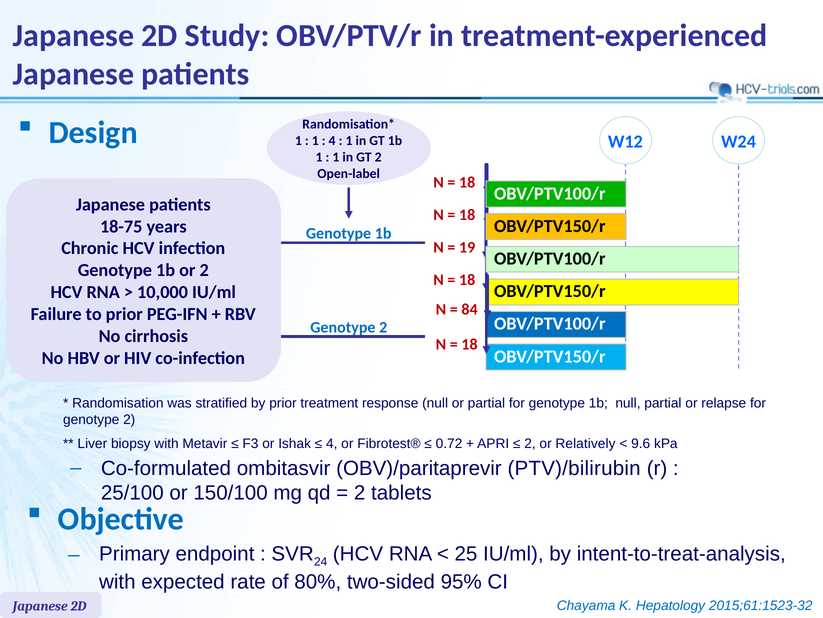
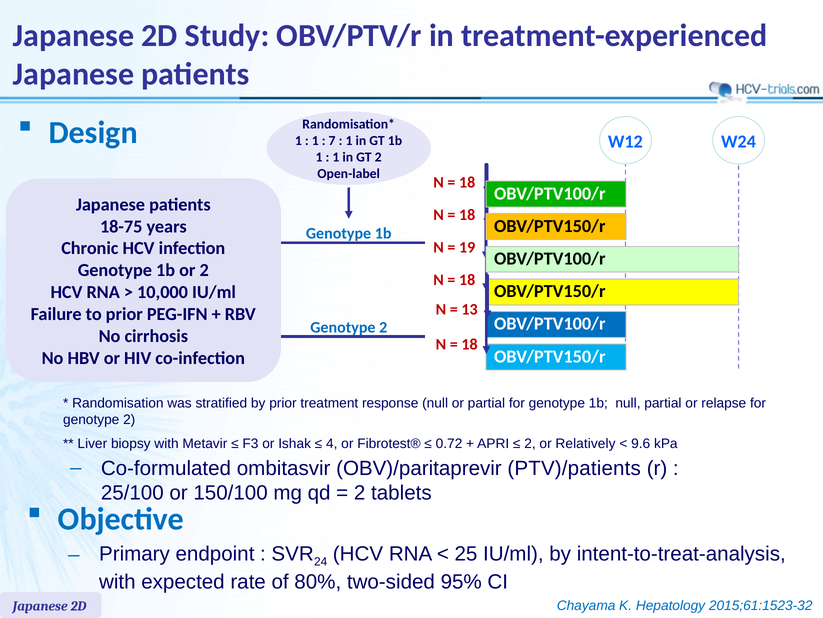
4: 4 -> 7 (332, 141)
84: 84 -> 13 (470, 309)
PTV)/bilirubin: PTV)/bilirubin -> PTV)/patients (574, 468)
